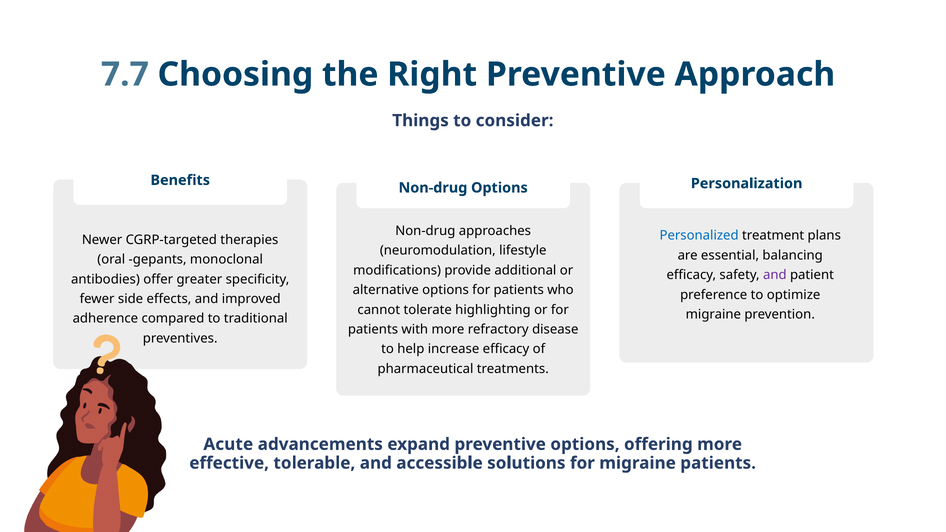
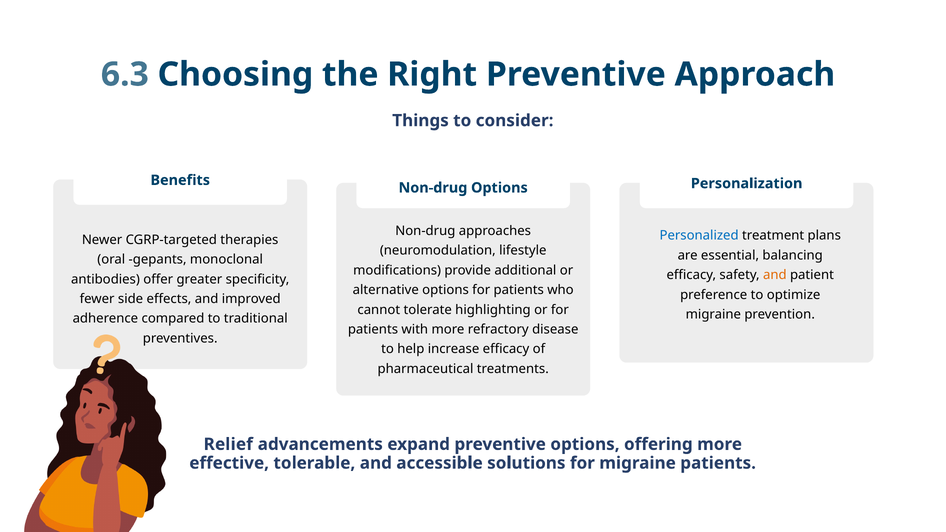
7.7: 7.7 -> 6.3 (125, 74)
and colour: purple -> orange (775, 275)
Acute: Acute -> Relief (228, 444)
